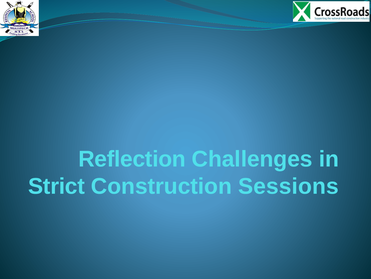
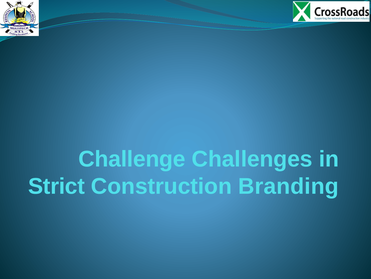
Reflection: Reflection -> Challenge (132, 159)
Sessions: Sessions -> Branding (288, 186)
